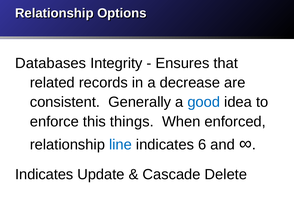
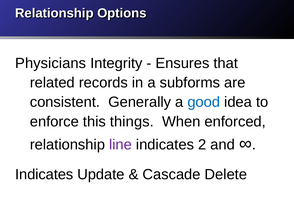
Databases: Databases -> Physicians (51, 63)
decrease: decrease -> subforms (190, 83)
line colour: blue -> purple (120, 144)
6: 6 -> 2 (202, 144)
